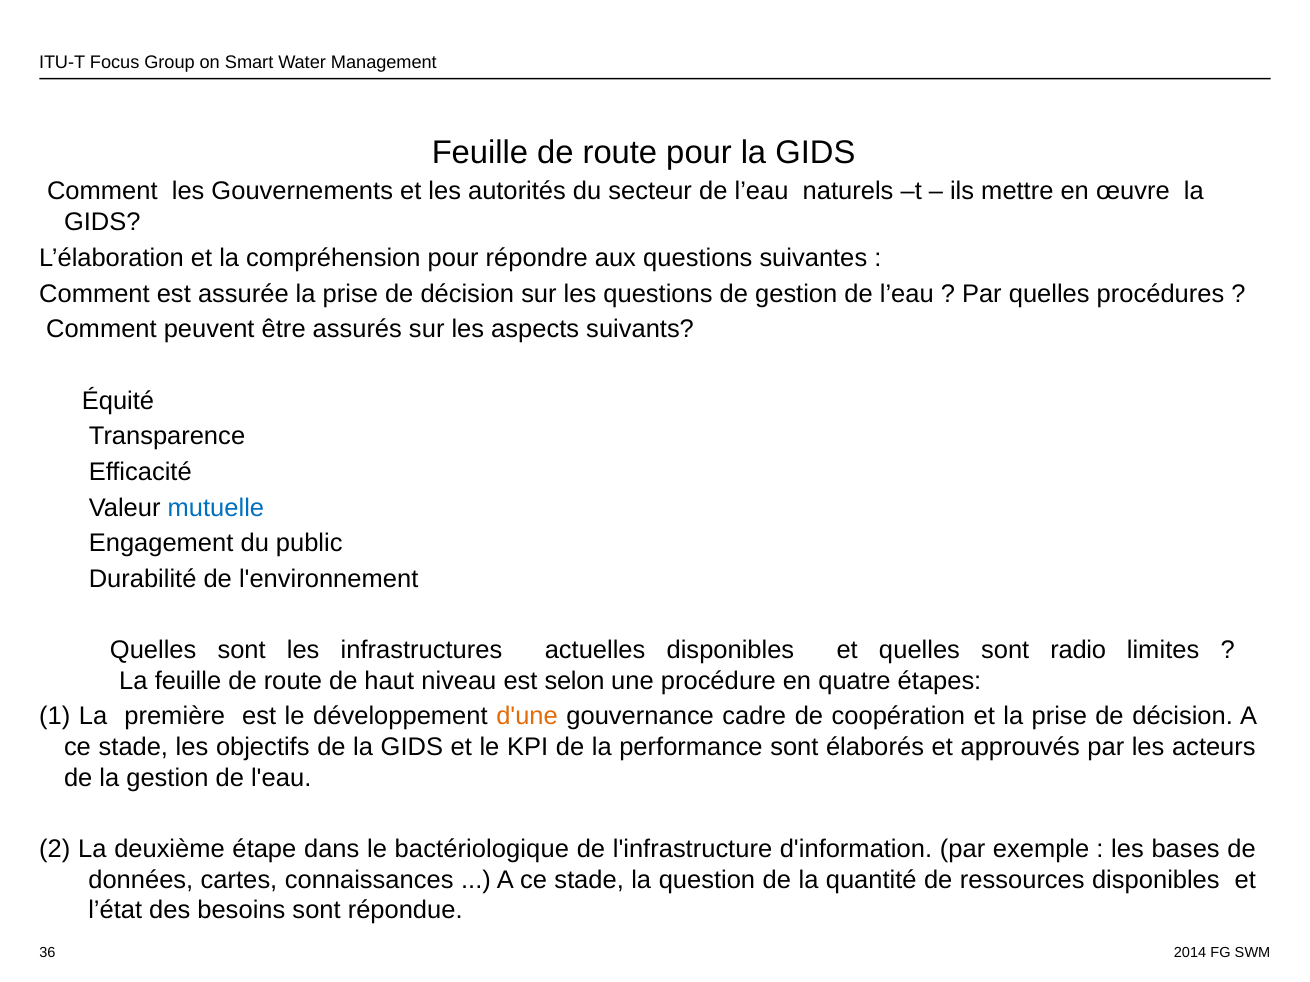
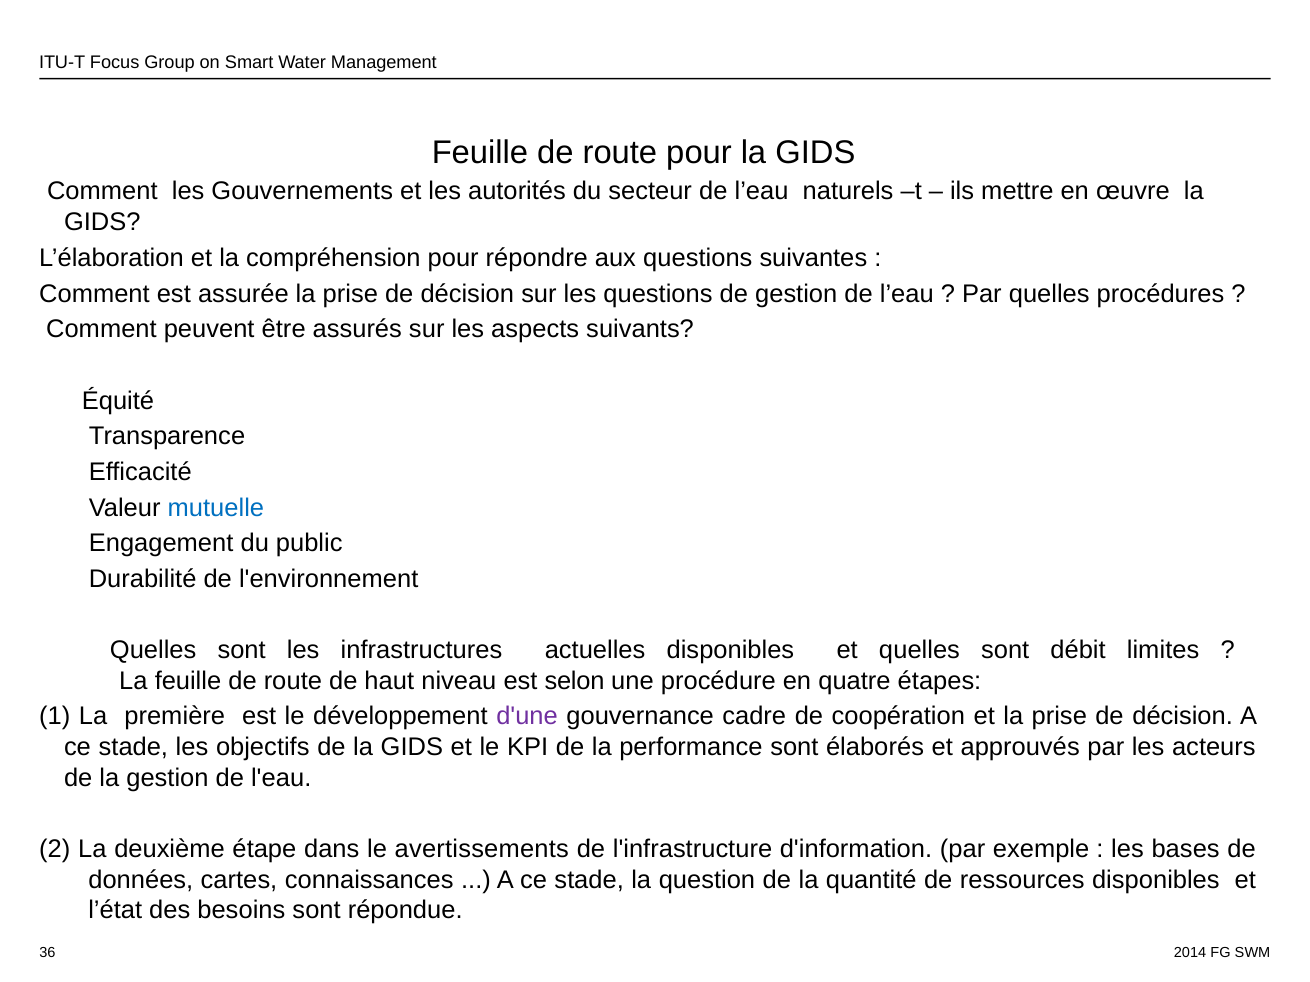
radio: radio -> débit (1078, 651)
d'une colour: orange -> purple (527, 717)
bactériologique: bactériologique -> avertissements (482, 849)
